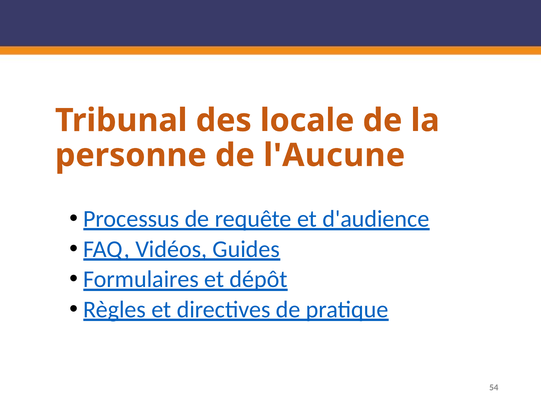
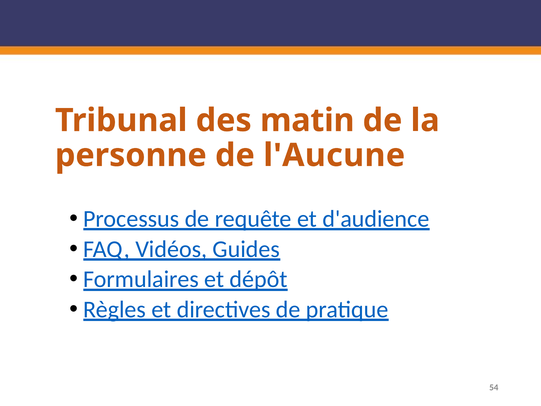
locale: locale -> matin (307, 120)
